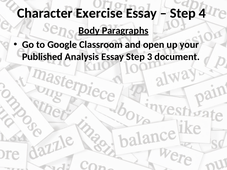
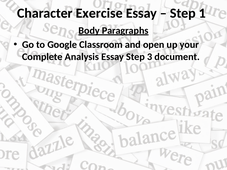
4: 4 -> 1 (202, 13)
Published: Published -> Complete (42, 57)
